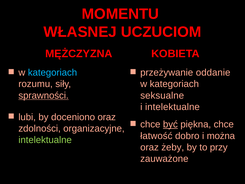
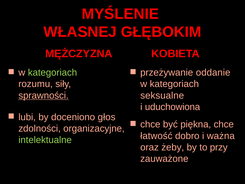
MOMENTU: MOMENTU -> MYŚLENIE (120, 14)
UCZUCIOM: UCZUCIOM -> GŁĘBOKIM (161, 32)
kategoriach colour: light blue -> light green (52, 72)
i intelektualne: intelektualne -> uduchowiona (173, 107)
doceniono oraz: oraz -> głos (107, 117)
być underline: present -> none (170, 124)
można: można -> ważna (221, 136)
